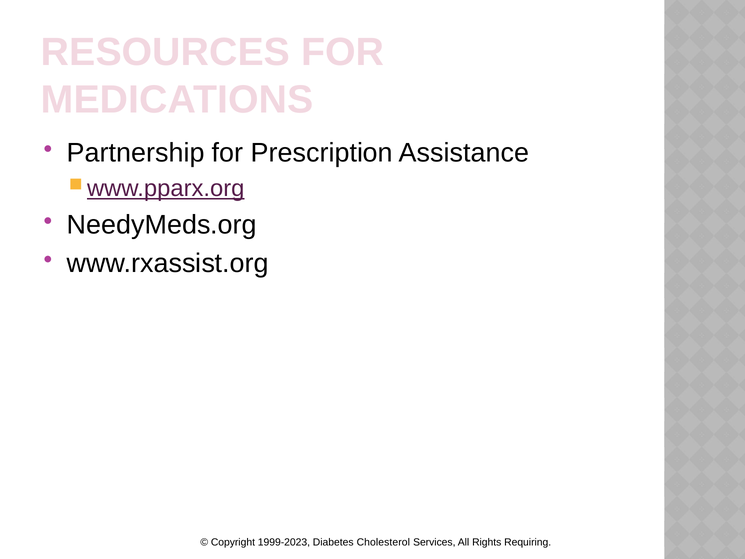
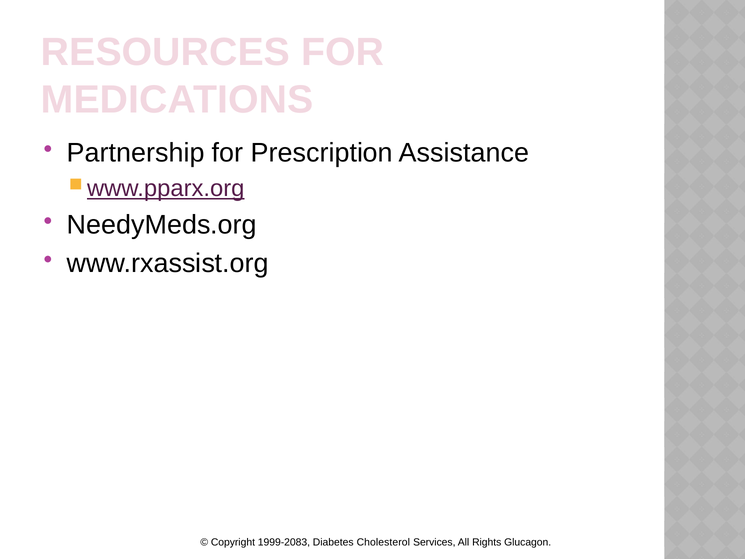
1999-2023: 1999-2023 -> 1999-2083 (284, 542)
Requiring: Requiring -> Glucagon (528, 542)
